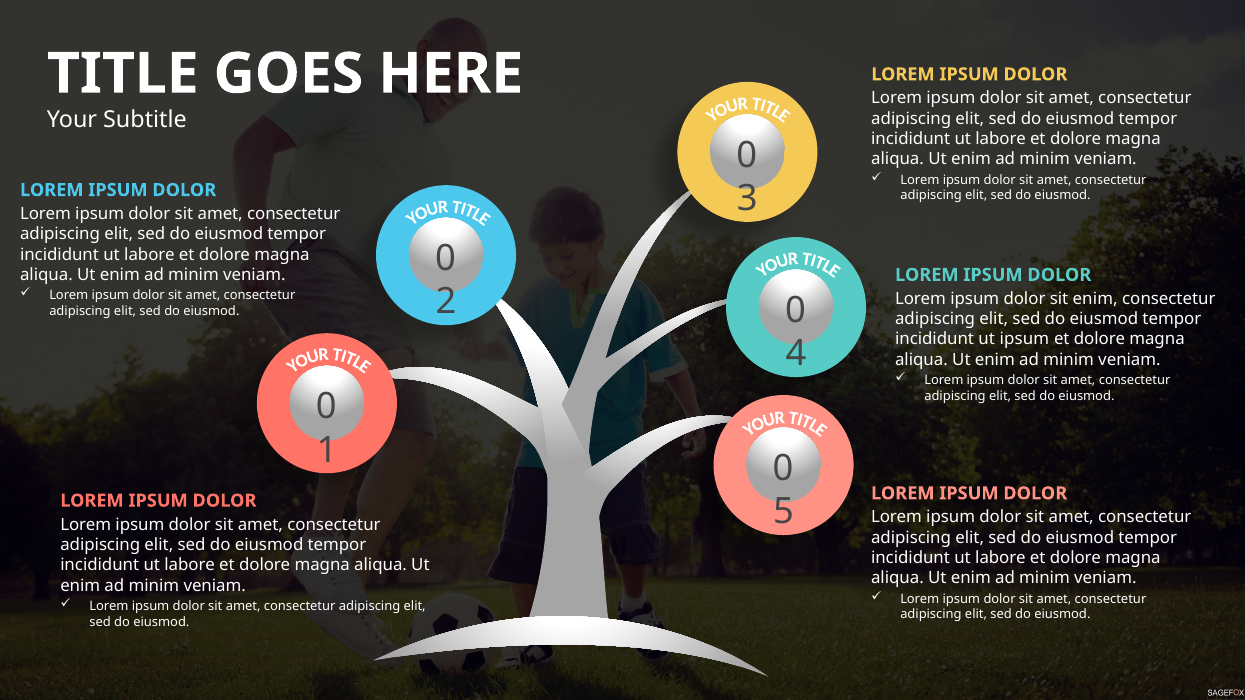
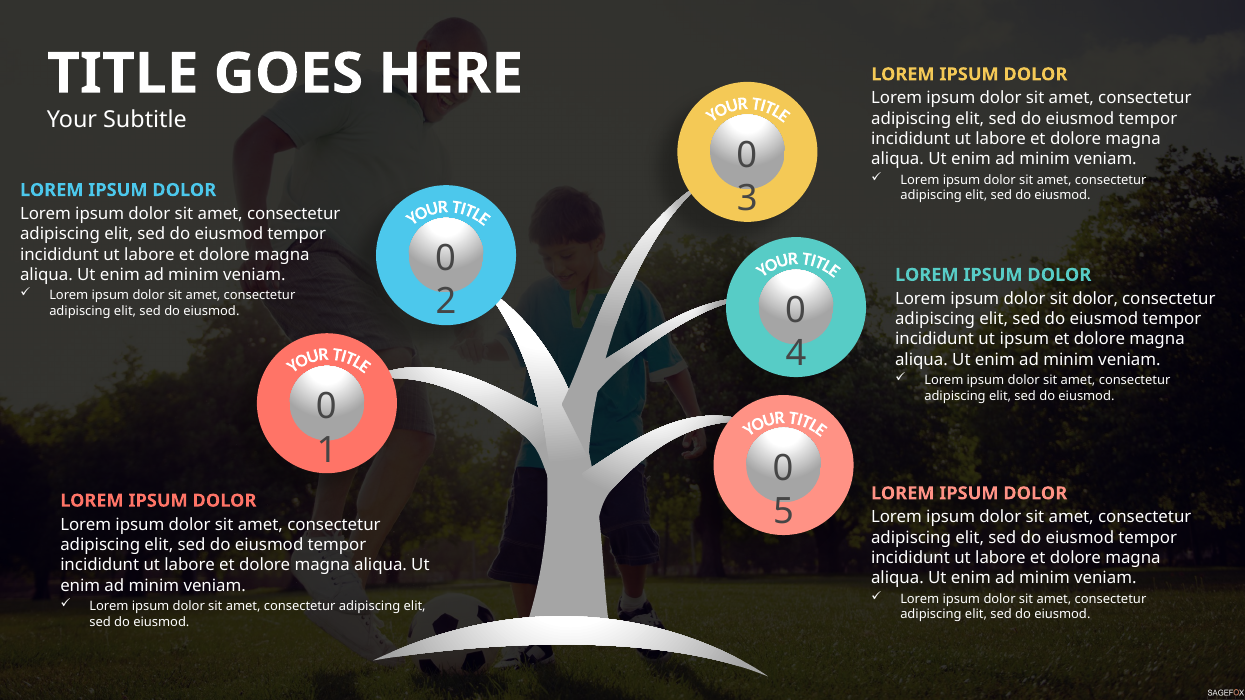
sit enim: enim -> dolor (1095, 299)
